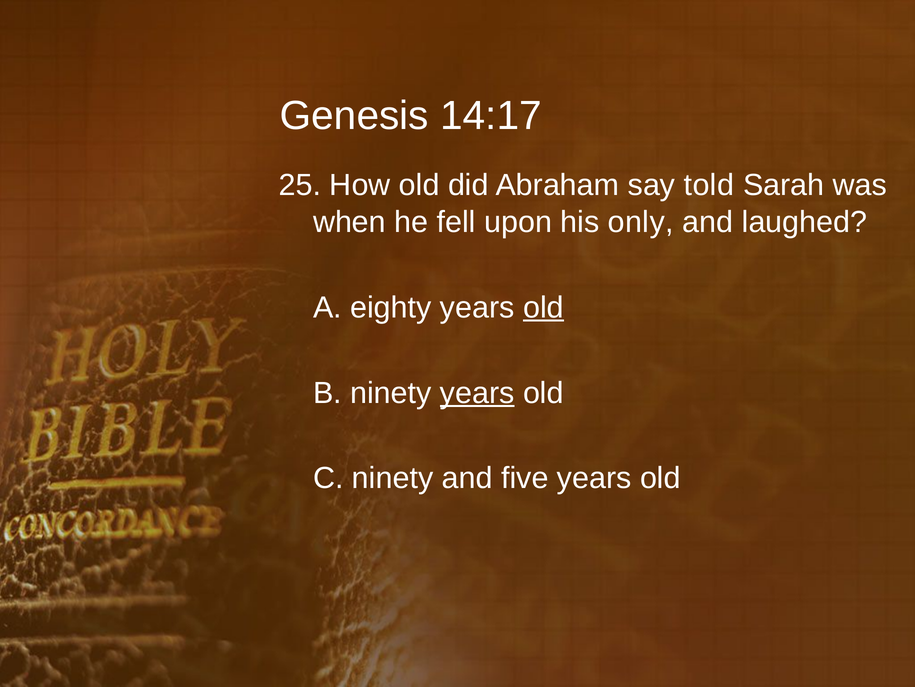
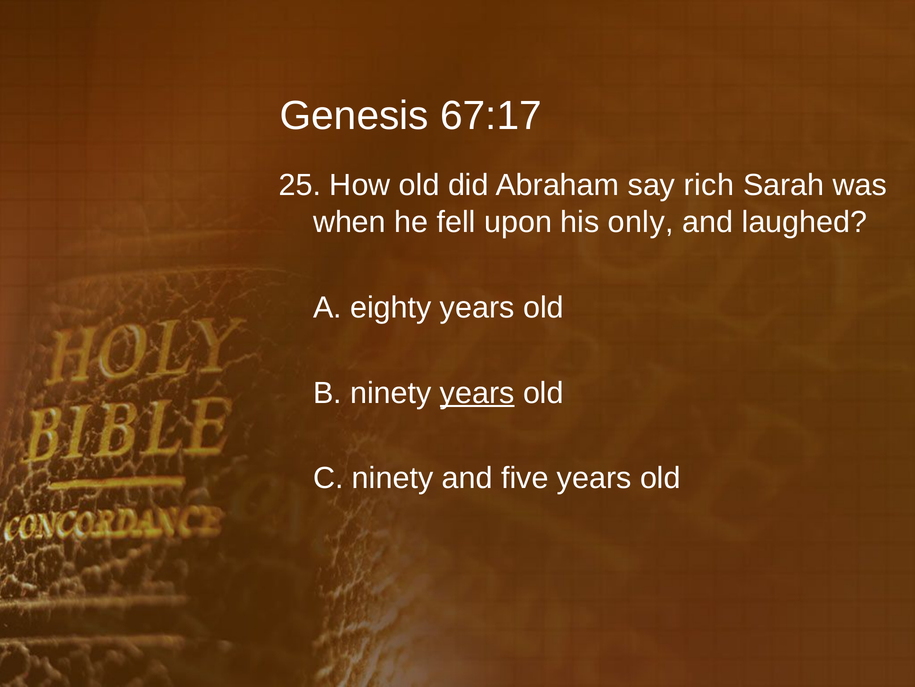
14:17: 14:17 -> 67:17 (491, 116)
told: told -> rich (709, 185)
old underline: present -> none (543, 307)
